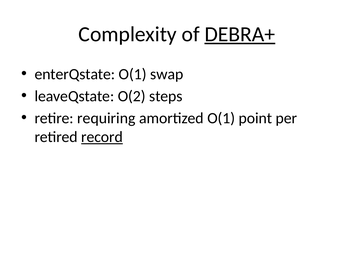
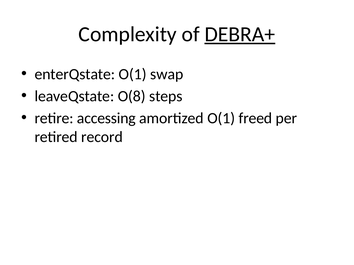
O(2: O(2 -> O(8 (132, 96)
requiring: requiring -> accessing (106, 118)
point: point -> freed (255, 118)
record underline: present -> none (102, 137)
